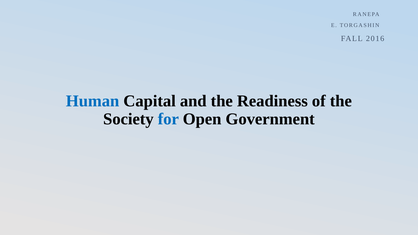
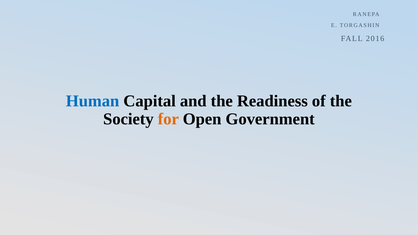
for colour: blue -> orange (168, 119)
